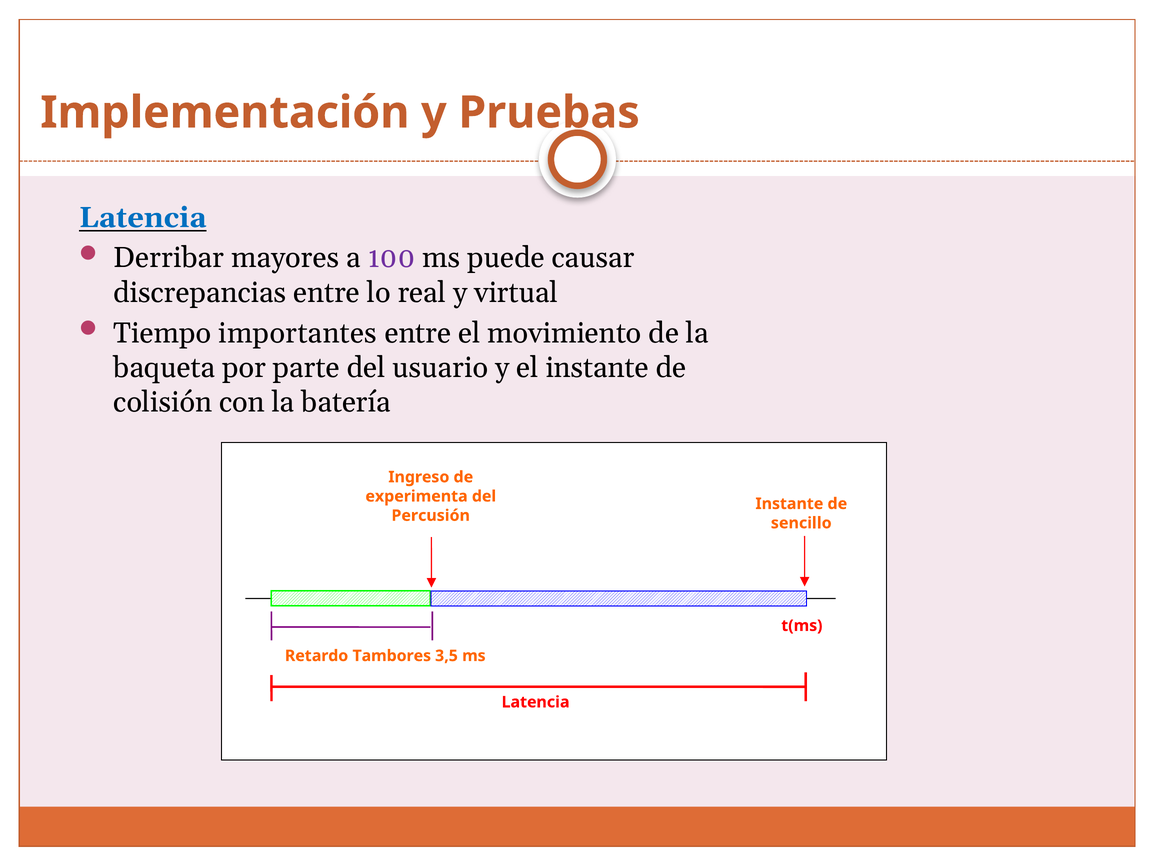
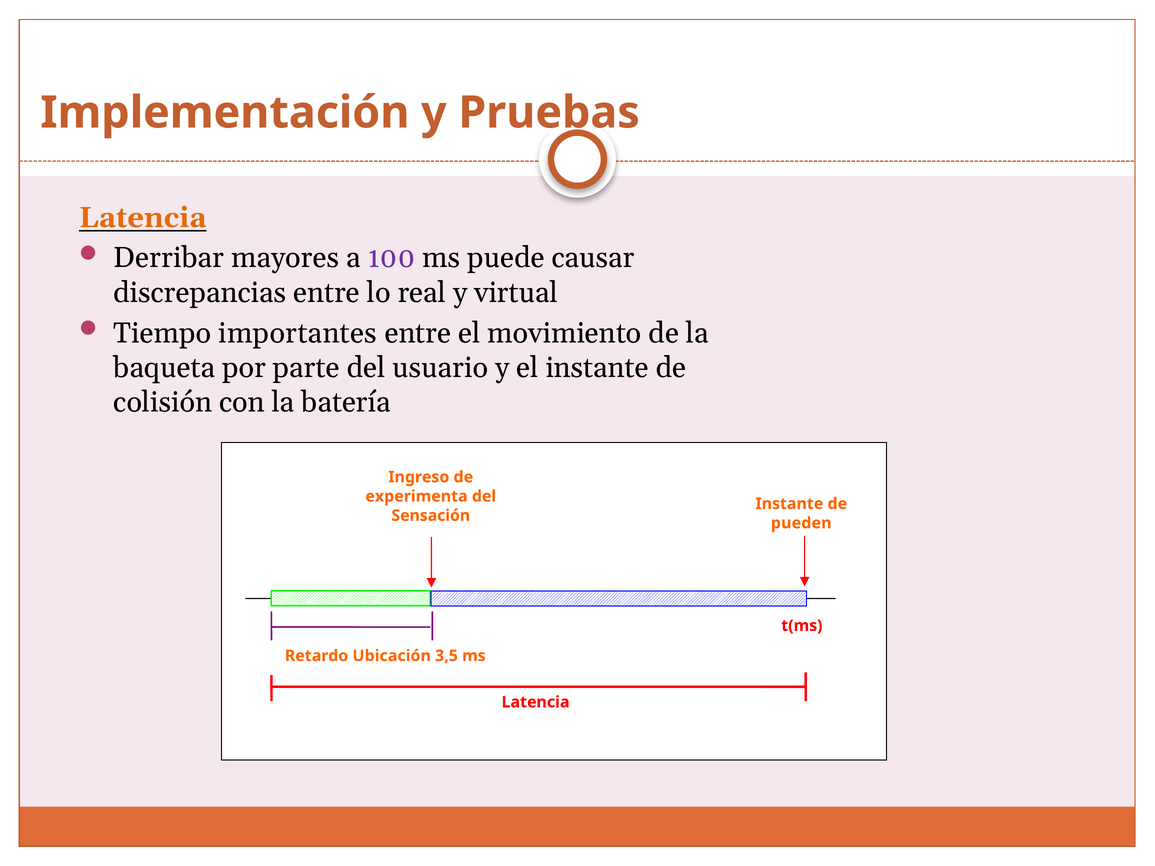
Latencia colour: blue -> orange (143, 218)
Percusión: Percusión -> Sensación (431, 516)
sencillo: sencillo -> pueden (801, 523)
Tambores: Tambores -> Ubicación (392, 656)
